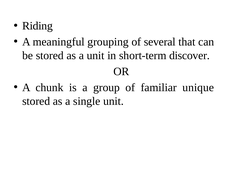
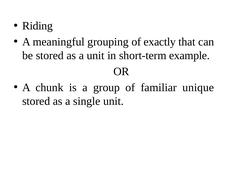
several: several -> exactly (160, 42)
discover: discover -> example (189, 56)
